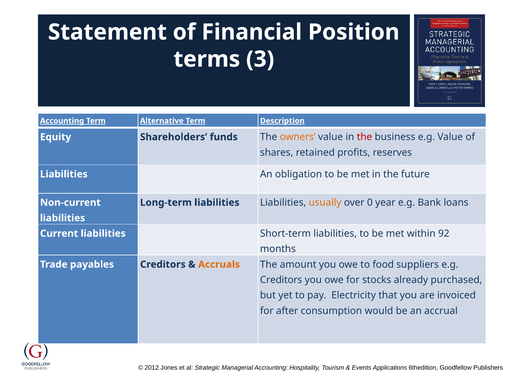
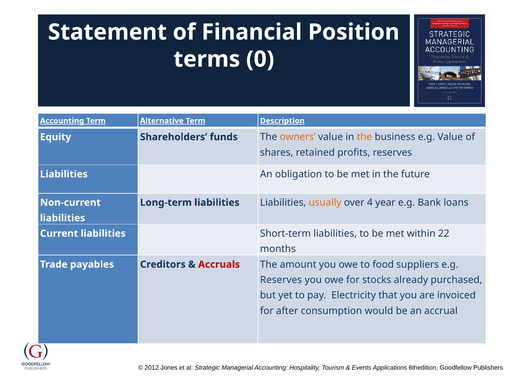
3: 3 -> 0 (260, 59)
the colour: red -> orange (364, 137)
0: 0 -> 4 (370, 203)
92: 92 -> 22 (444, 233)
Accruals colour: orange -> red (219, 264)
Creditors: Creditors -> Reserves (281, 280)
